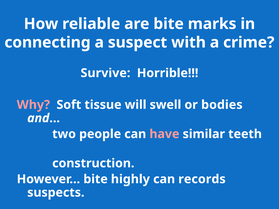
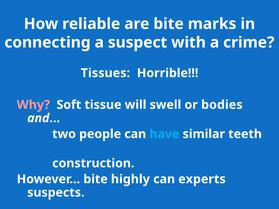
Survive: Survive -> Tissues (105, 73)
have colour: pink -> light blue (164, 134)
records: records -> experts (202, 179)
